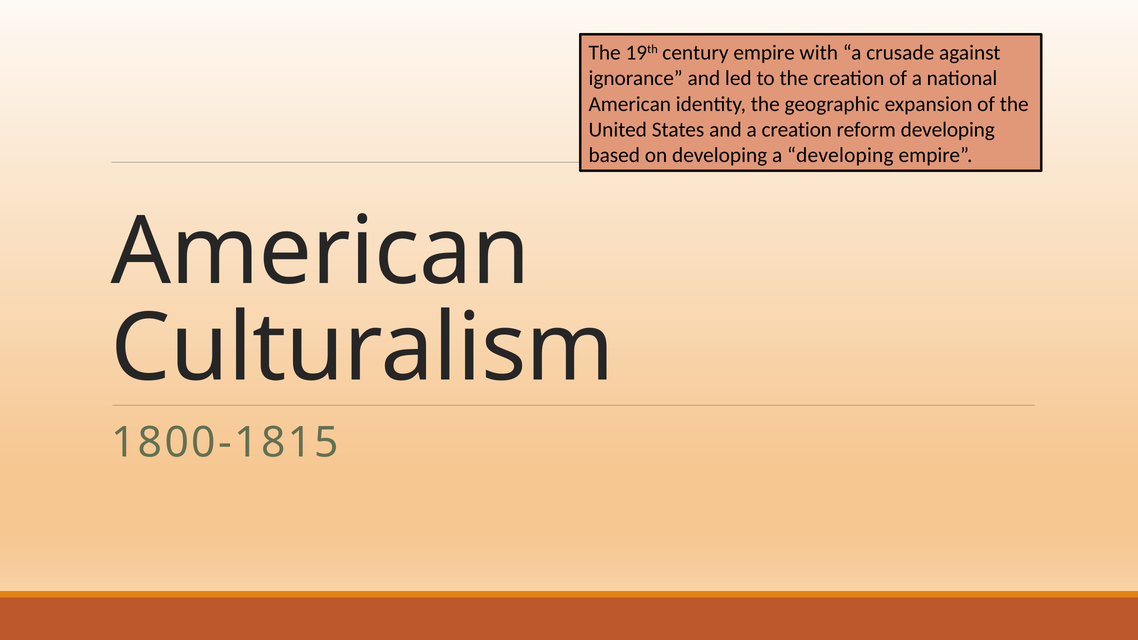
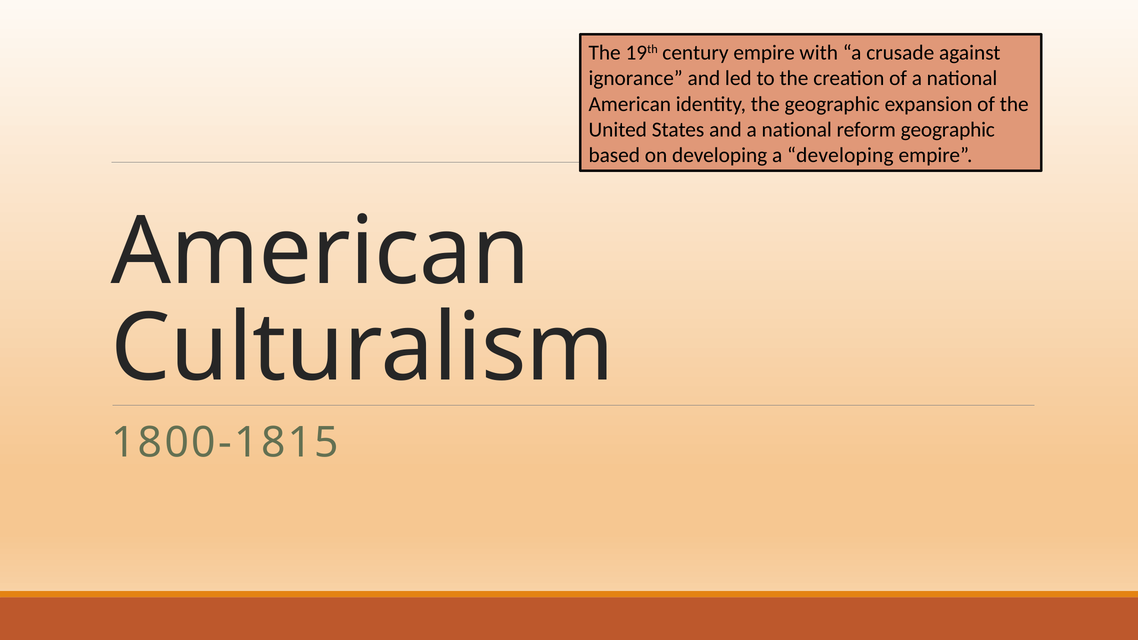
and a creation: creation -> national (797, 130)
reform developing: developing -> geographic (948, 130)
